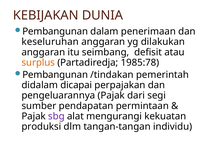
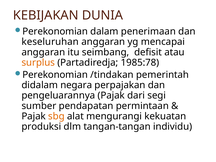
Pembangunan: Pembangunan -> Perekonomian (55, 31)
dilakukan: dilakukan -> mencapai (163, 42)
Pembangunan: Pembangunan -> Perekonomian (55, 75)
dicapai: dicapai -> negara (76, 85)
sbg colour: purple -> orange (56, 116)
